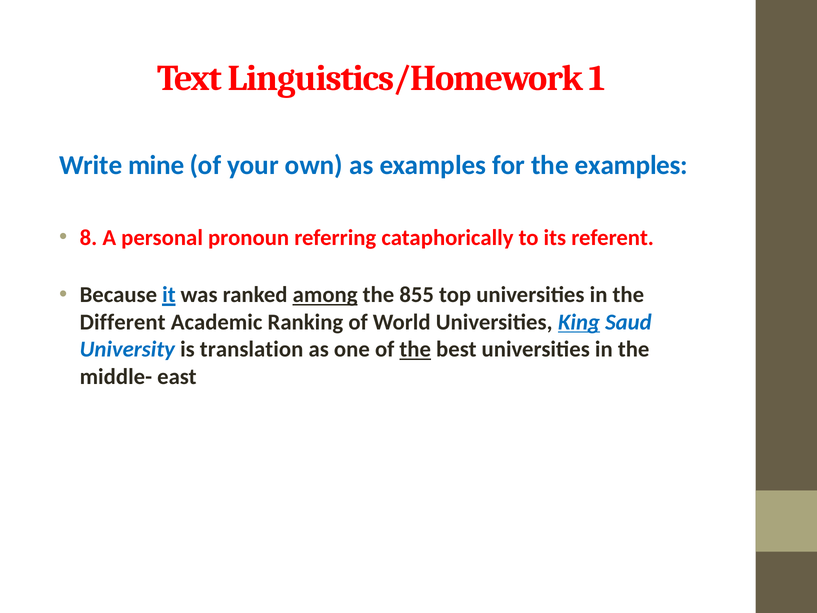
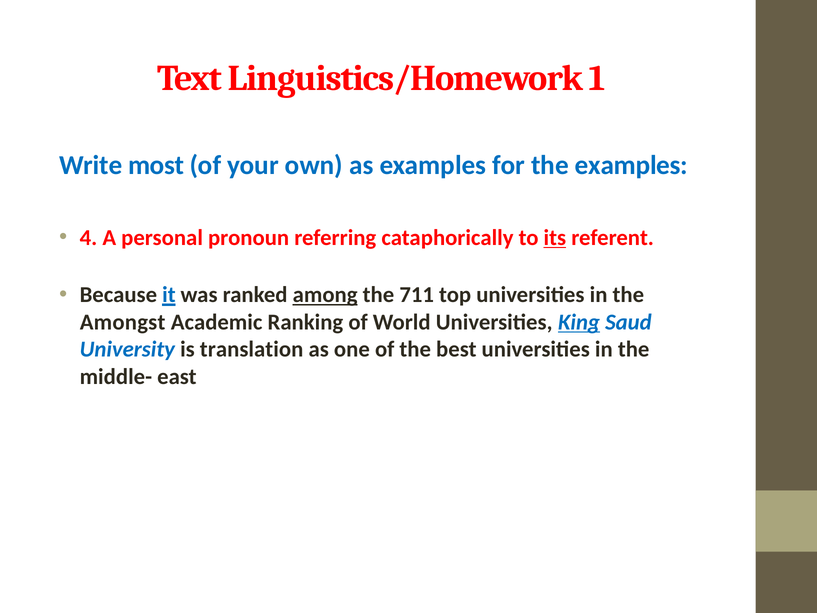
mine: mine -> most (156, 165)
8: 8 -> 4 (88, 238)
its underline: none -> present (555, 238)
855: 855 -> 711 (417, 295)
Different: Different -> Amongst (123, 322)
the underline: present -> none (415, 349)
